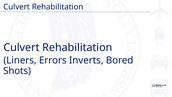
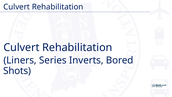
Errors: Errors -> Series (53, 60)
